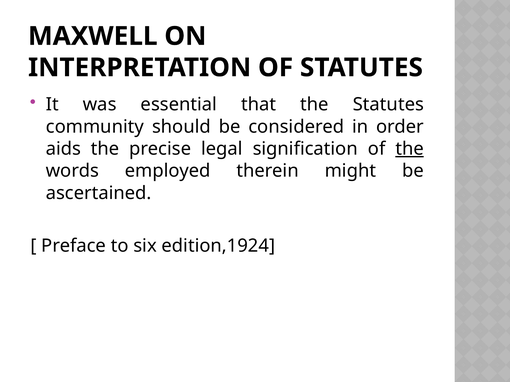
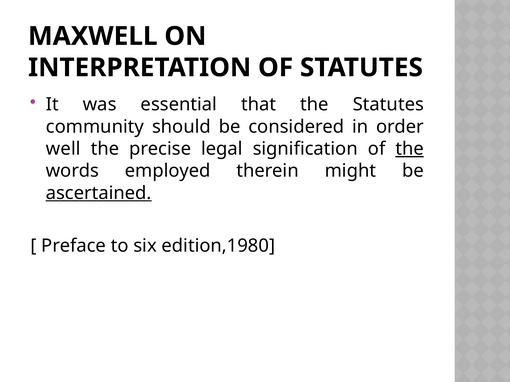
aids: aids -> well (63, 149)
ascertained underline: none -> present (99, 193)
edition,1924: edition,1924 -> edition,1980 (218, 246)
